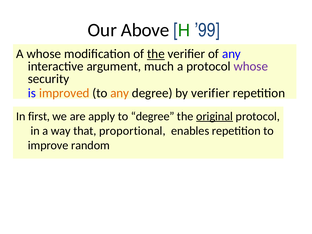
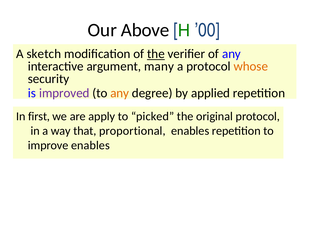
’99: ’99 -> ’00 (207, 30)
A whose: whose -> sketch (44, 54)
much: much -> many (159, 66)
whose colour: purple -> orange (251, 66)
improved colour: orange -> purple (64, 93)
by verifier: verifier -> applied (211, 93)
to degree: degree -> picked (153, 116)
original underline: present -> none (215, 116)
improve random: random -> enables (90, 145)
